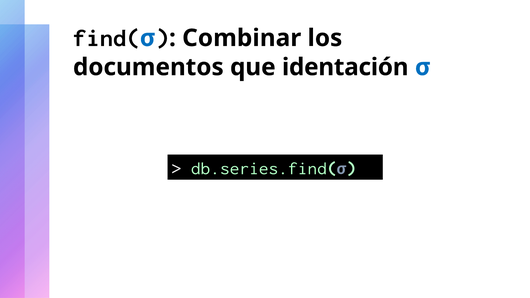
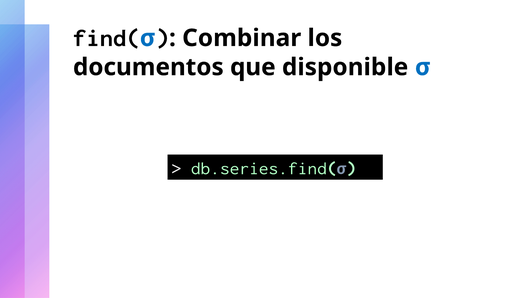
identación: identación -> disponible (345, 67)
